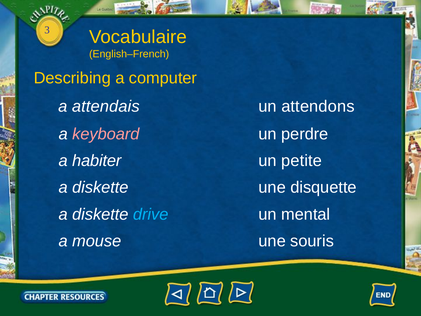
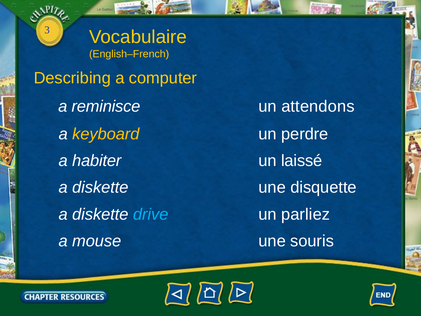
attendais: attendais -> reminisce (106, 106)
keyboard colour: pink -> yellow (106, 134)
petite: petite -> laissé (302, 161)
mental: mental -> parliez (306, 214)
